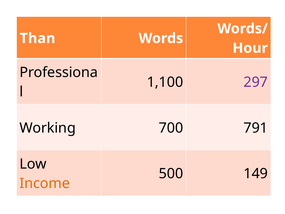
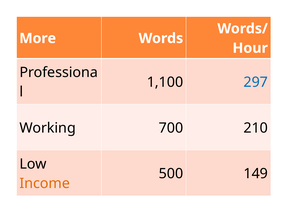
Than: Than -> More (38, 38)
297 colour: purple -> blue (256, 82)
791: 791 -> 210 (256, 128)
